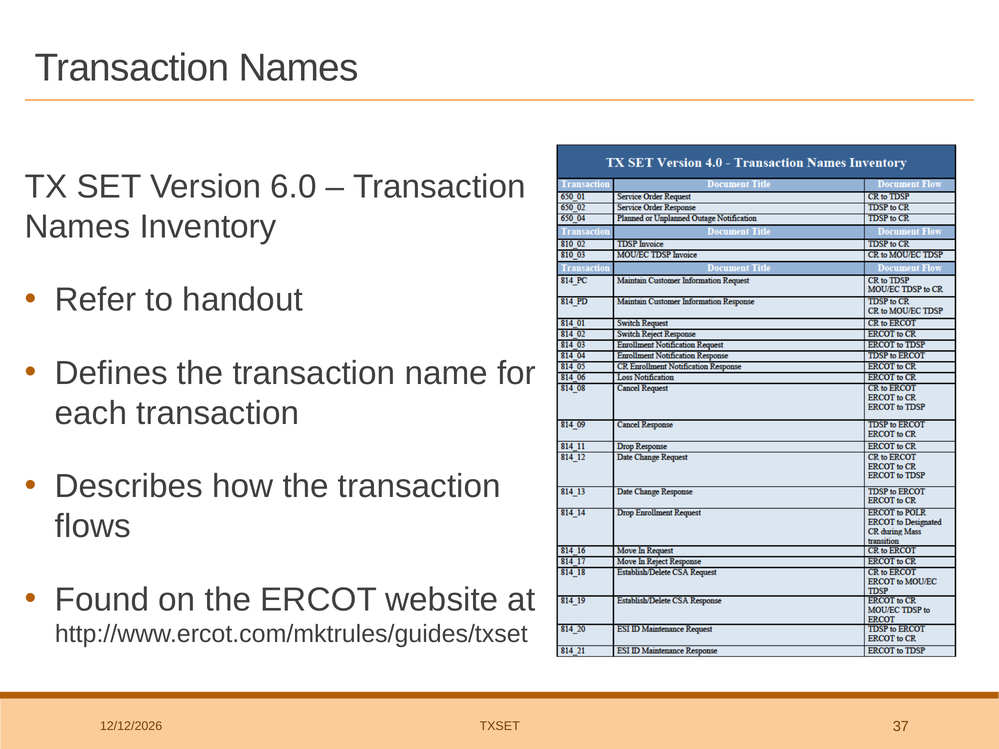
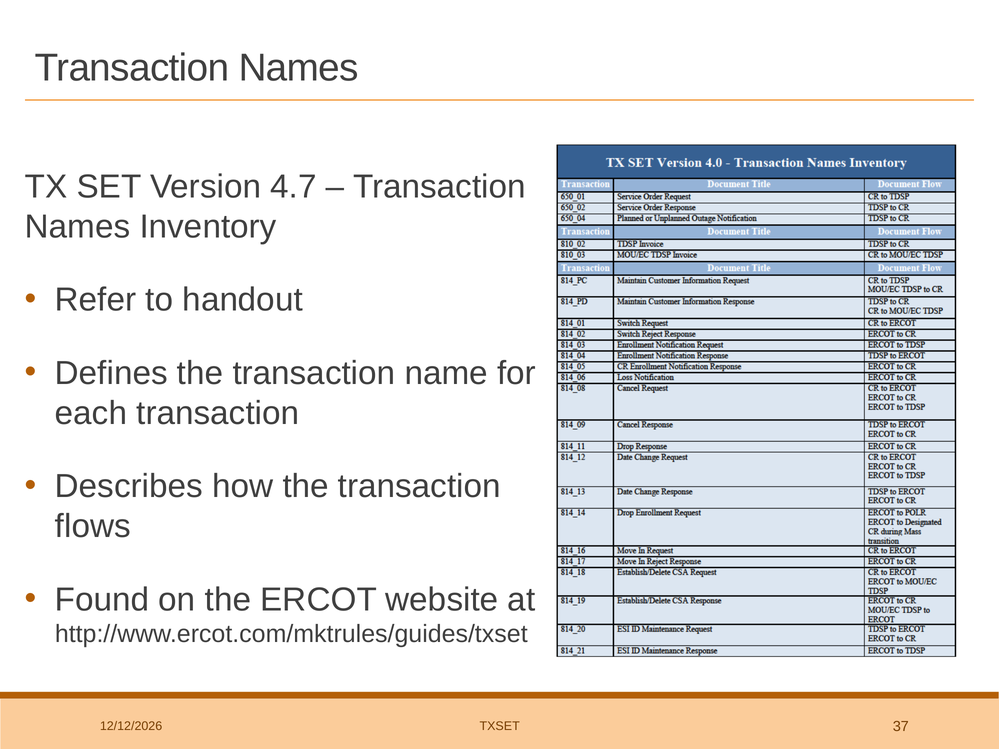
6.0: 6.0 -> 4.7 (293, 187)
